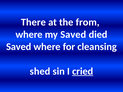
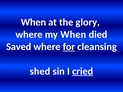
There: There -> When (33, 22)
from: from -> glory (88, 22)
my Saved: Saved -> When (73, 35)
for underline: none -> present (69, 47)
